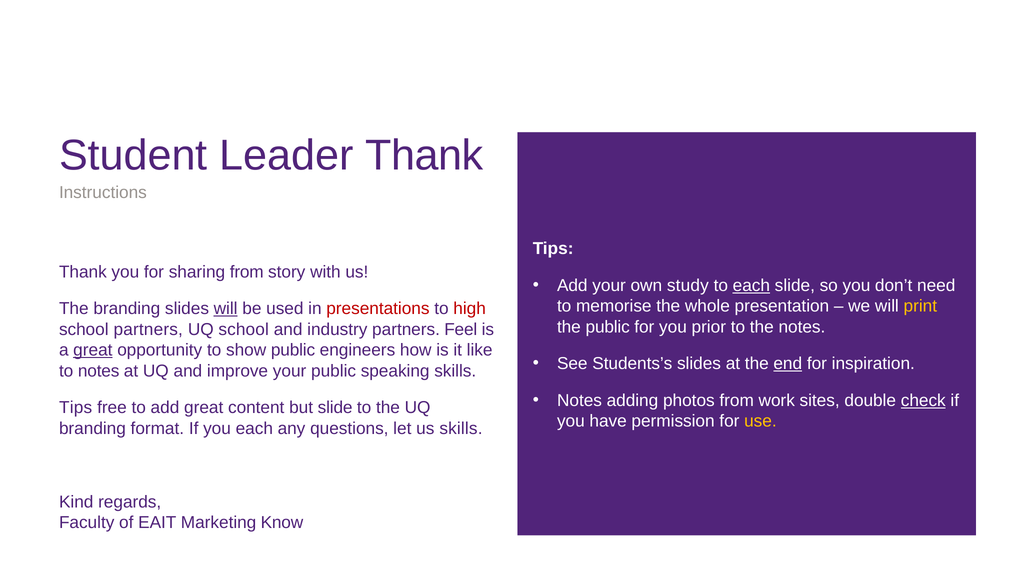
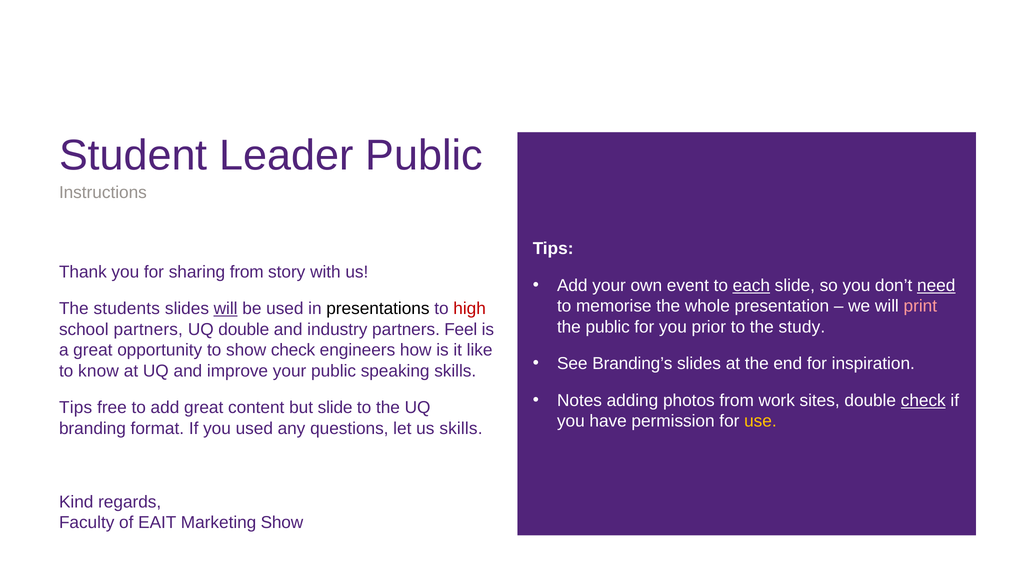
Leader Thank: Thank -> Public (424, 156)
study: study -> event (688, 286)
need underline: none -> present (936, 286)
print colour: yellow -> pink (920, 306)
The branding: branding -> students (127, 309)
presentations colour: red -> black (378, 309)
the notes: notes -> study (802, 327)
UQ school: school -> double (244, 330)
great underline: present -> none (93, 350)
show public: public -> check (293, 350)
Students’s: Students’s -> Branding’s (632, 364)
end underline: present -> none (788, 364)
to notes: notes -> know (98, 371)
you each: each -> used (254, 429)
Marketing Know: Know -> Show (282, 523)
